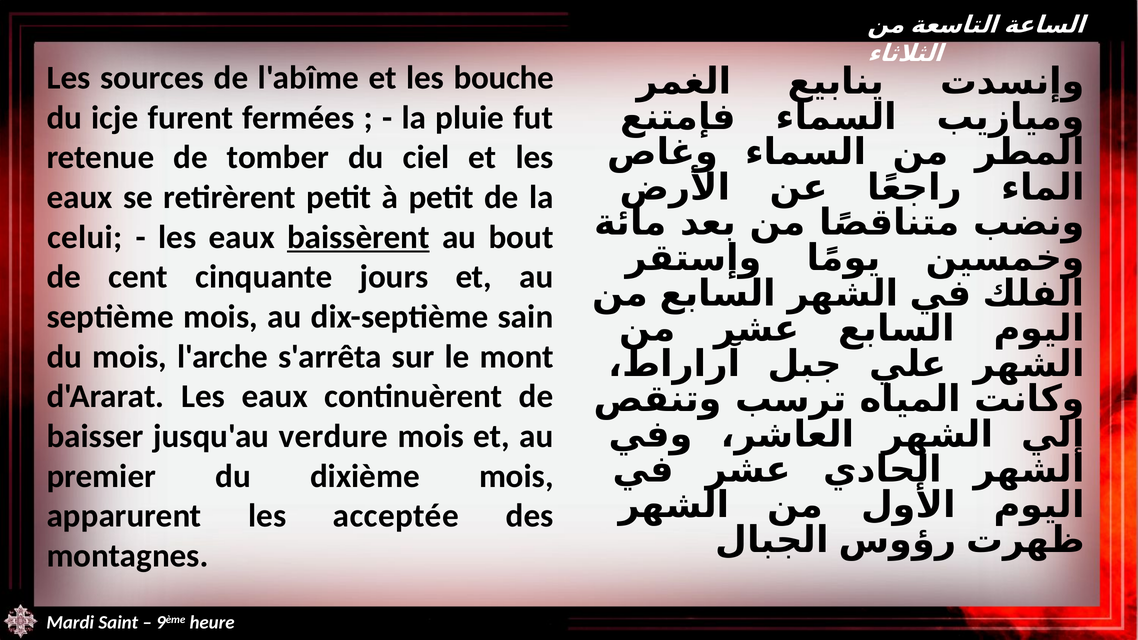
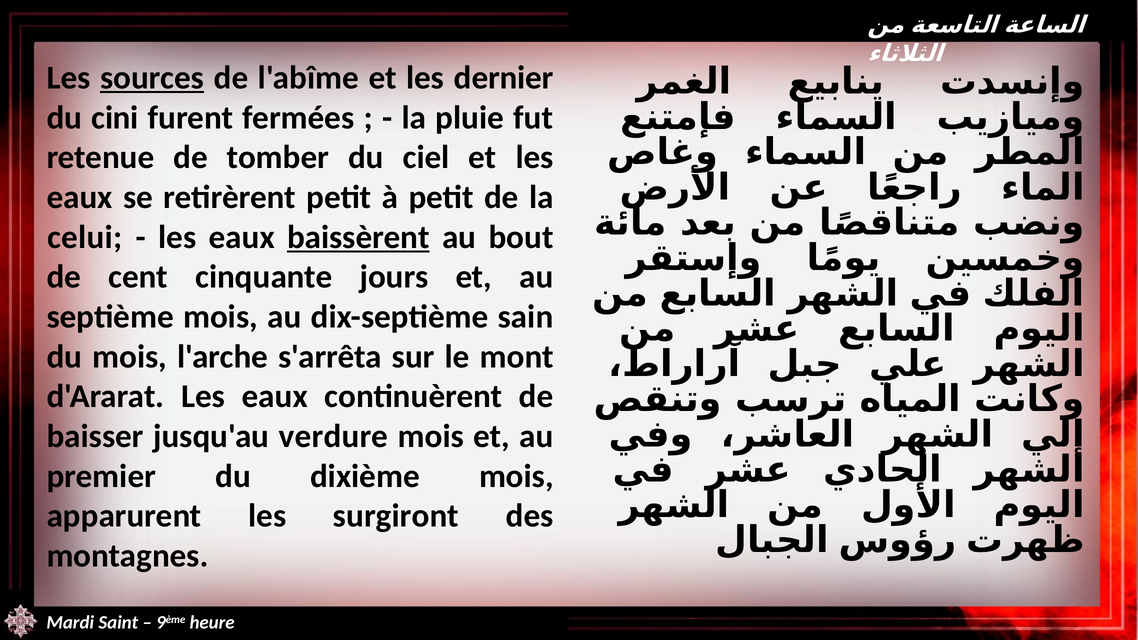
sources underline: none -> present (152, 78)
bouche: bouche -> dernier (504, 78)
icje: icje -> cini (115, 118)
acceptée: acceptée -> surgiront (396, 516)
